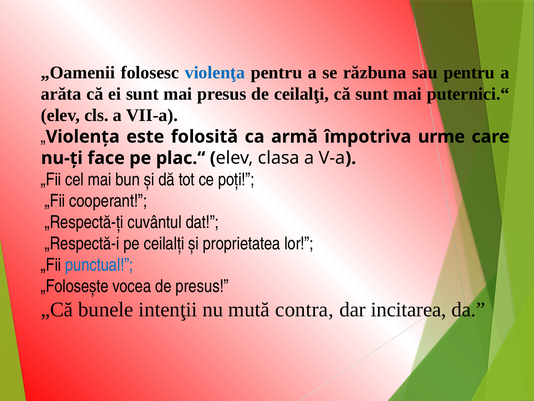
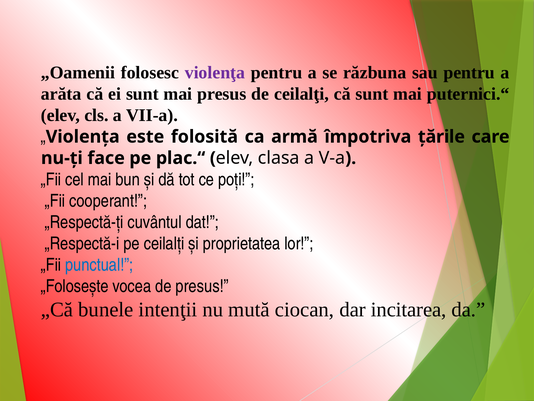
violenţa colour: blue -> purple (215, 72)
urme: urme -> ţările (441, 137)
contra: contra -> ciocan (305, 309)
